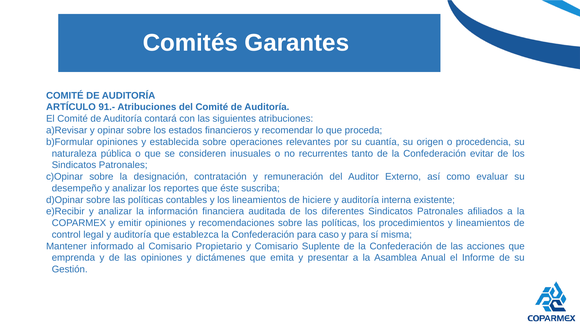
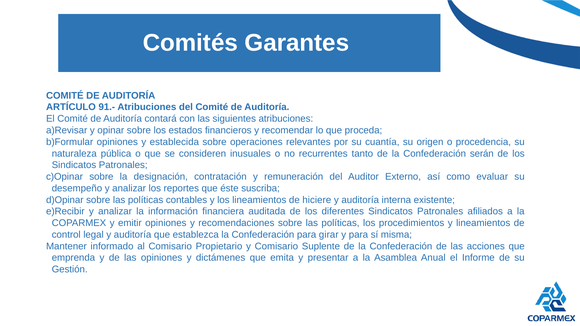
evitar: evitar -> serán (482, 154)
caso: caso -> girar (329, 235)
